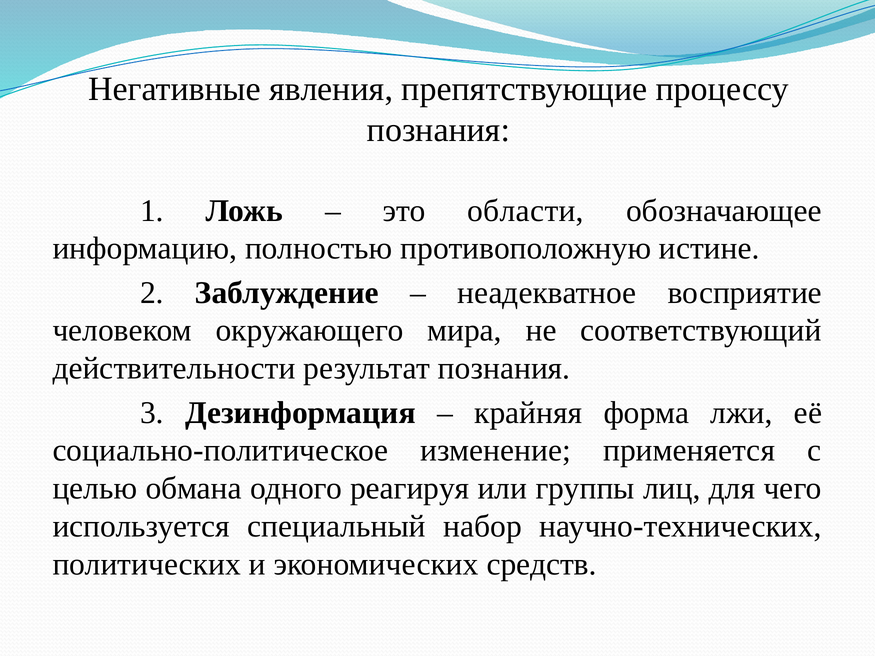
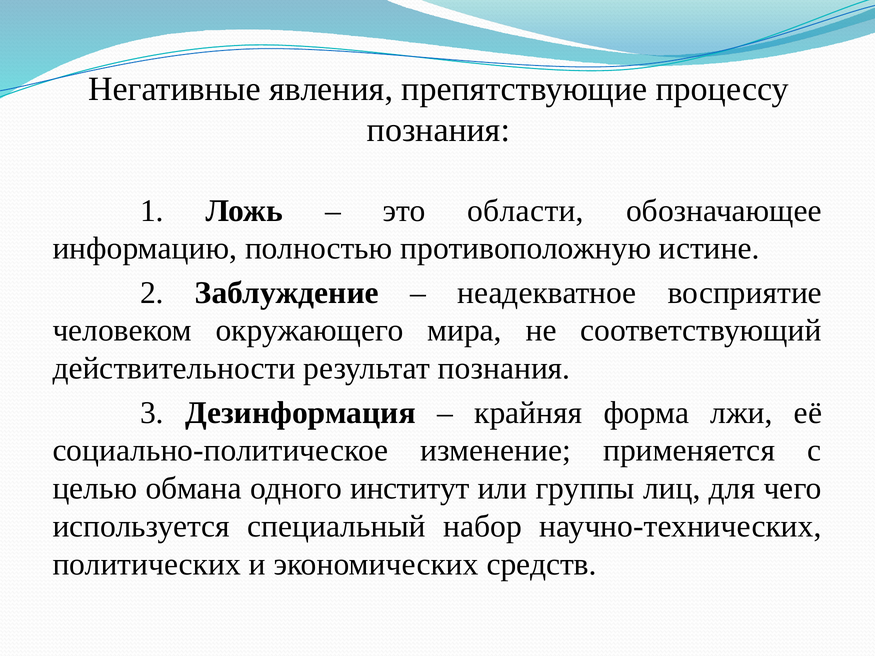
реагируя: реагируя -> институт (410, 489)
